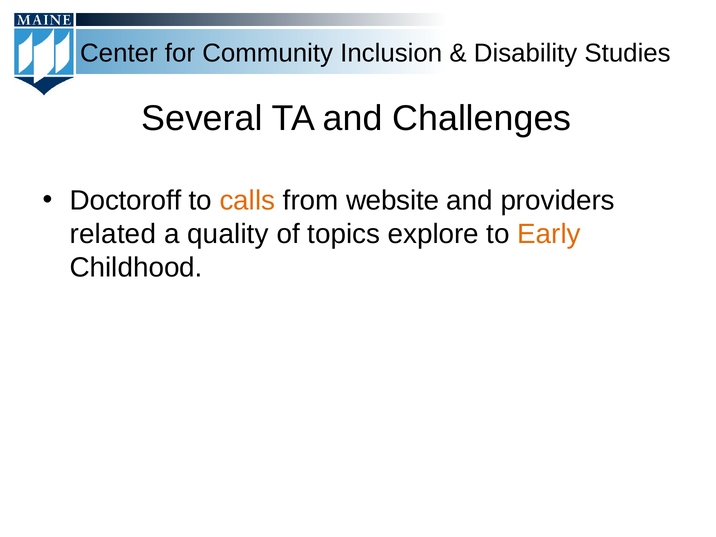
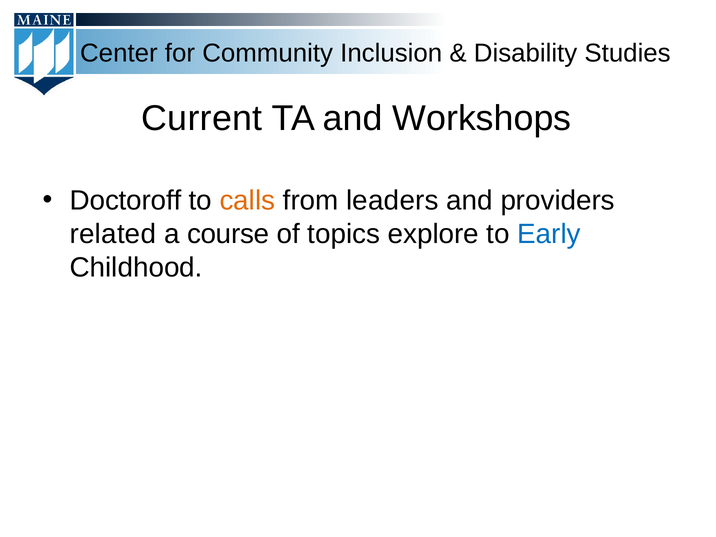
Several: Several -> Current (202, 118)
Challenges: Challenges -> Workshops (482, 118)
website: website -> leaders (392, 201)
quality: quality -> course (228, 234)
Early colour: orange -> blue (549, 234)
